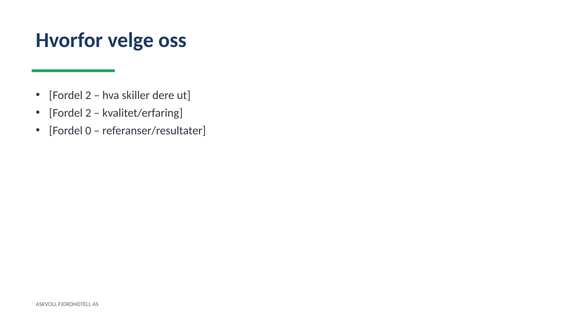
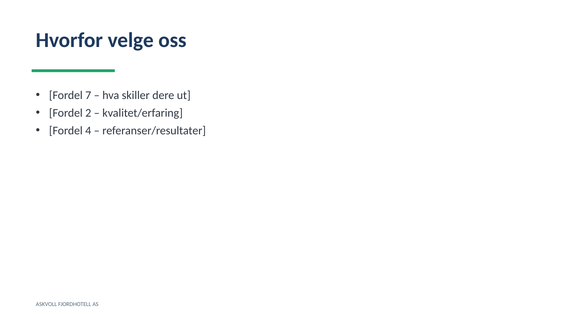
2: 2 -> 7 (88, 95)
0: 0 -> 4 (88, 131)
